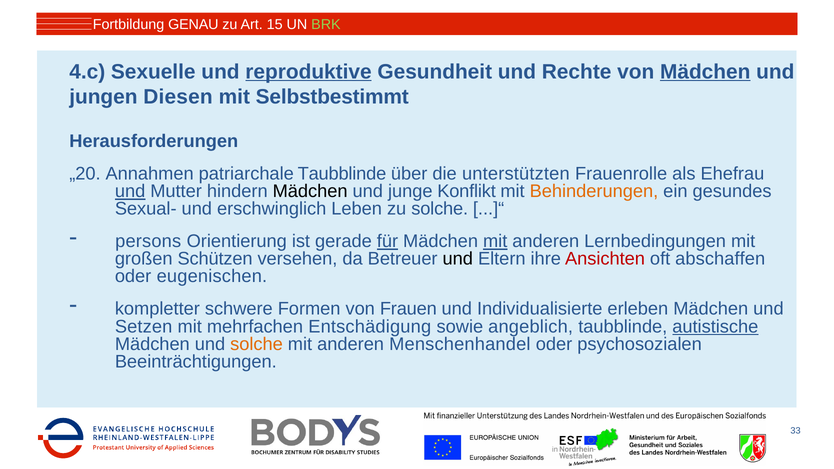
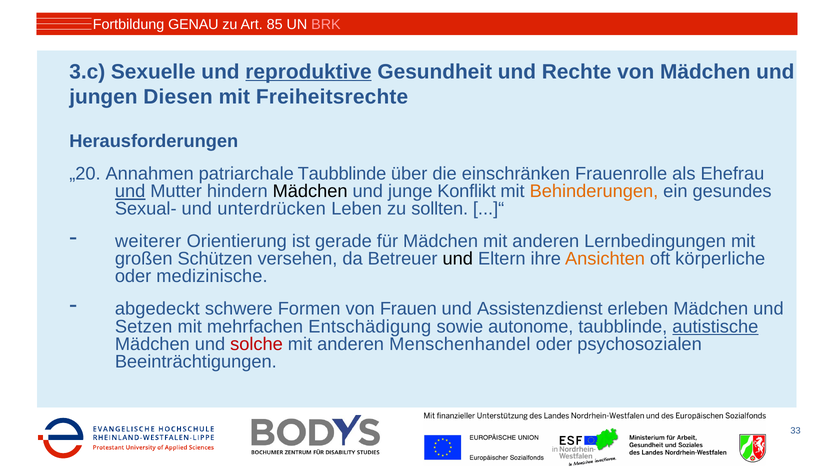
15: 15 -> 85 (275, 24)
BRK colour: light green -> pink (326, 24)
4.c: 4.c -> 3.c (87, 72)
Mädchen underline: present -> none (705, 72)
Selbstbestimmt: Selbstbestimmt -> Freiheitsrechte (332, 97)
unterstützten: unterstützten -> einschränken (516, 174)
erschwinglich: erschwinglich -> unterdrücken (272, 209)
zu solche: solche -> sollten (440, 209)
persons: persons -> weiterer (148, 241)
für underline: present -> none (387, 241)
mit underline: present -> none (495, 241)
Ansichten colour: red -> orange (605, 259)
abschaffen: abschaffen -> körperliche (720, 259)
eugenischen: eugenischen -> medizinische (212, 277)
kompletter: kompletter -> abgedeckt (157, 309)
Individualisierte: Individualisierte -> Assistenzdienst (540, 309)
angeblich: angeblich -> autonome (531, 327)
solche colour: orange -> red (257, 344)
